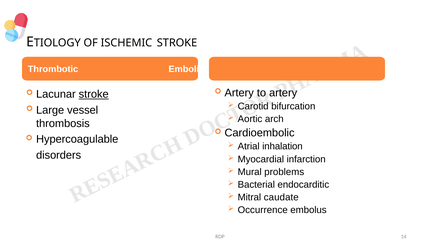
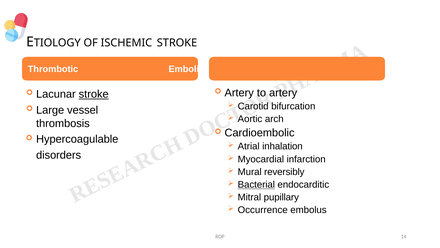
problems: problems -> reversibly (284, 172)
Bacterial underline: none -> present (256, 184)
caudate: caudate -> pupillary (281, 197)
